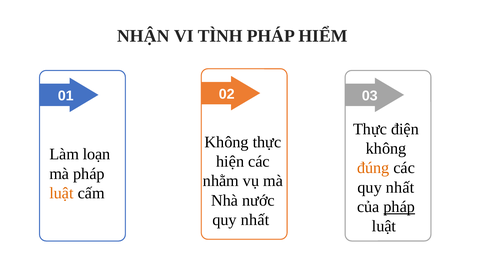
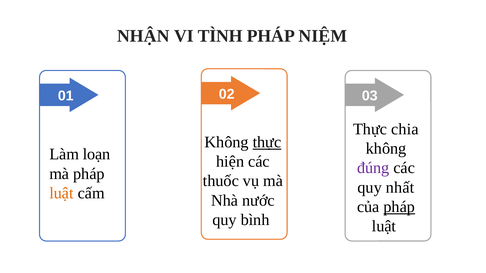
HIỂM: HIỂM -> NIỆM (323, 36)
điện: điện -> chia (405, 129)
thực underline: none -> present (267, 142)
đúng colour: orange -> purple (373, 168)
nhằm: nhằm -> thuốc (221, 181)
nhất: nhất -> bình (255, 220)
